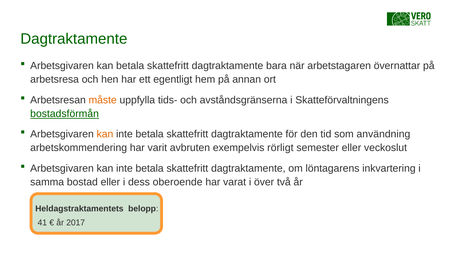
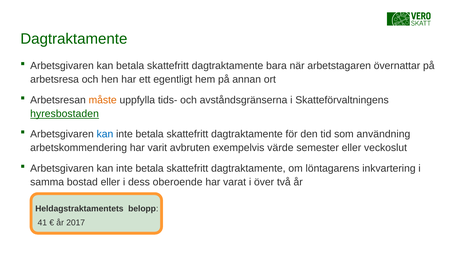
bostadsförmån: bostadsförmån -> hyresbostaden (65, 114)
kan colour: orange -> blue (105, 134)
rörligt: rörligt -> värde (280, 148)
